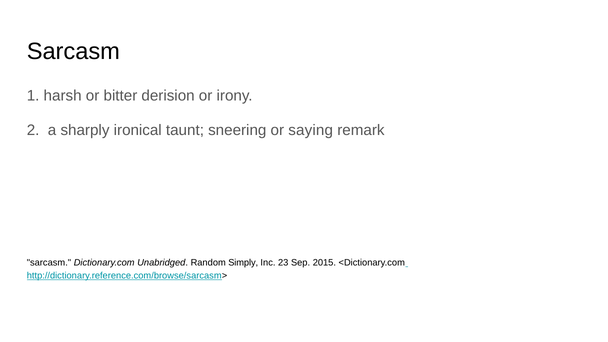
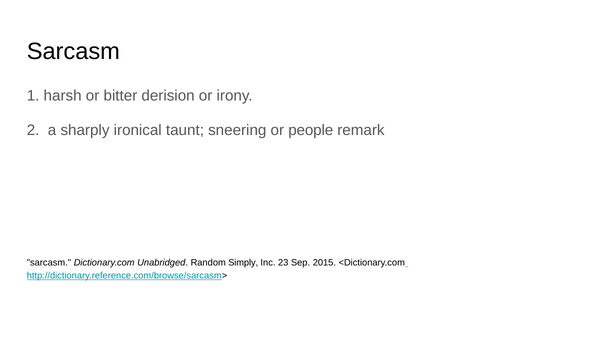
saying: saying -> people (311, 130)
